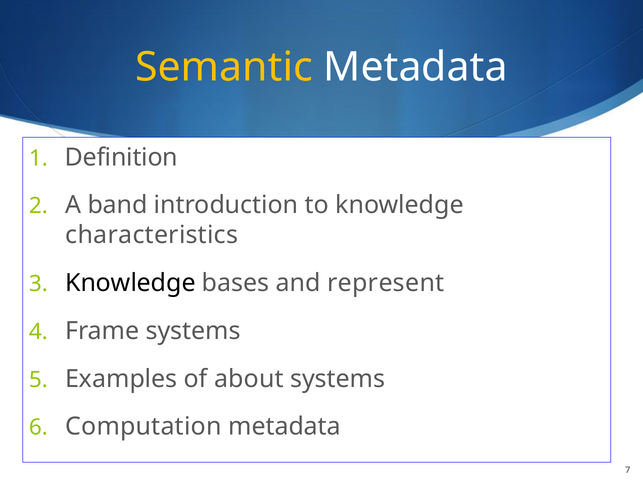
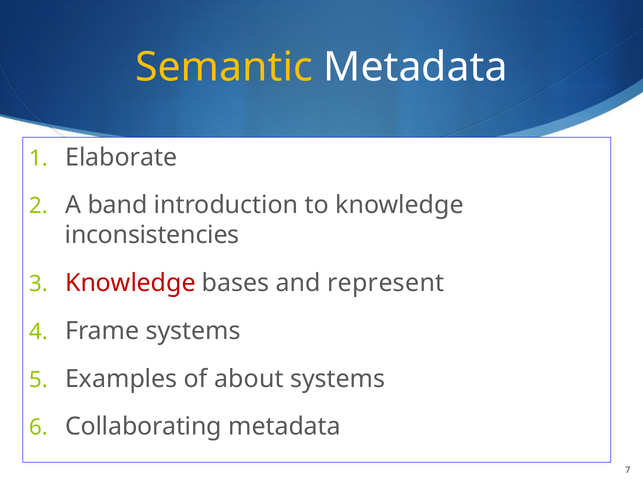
Definition: Definition -> Elaborate (121, 157)
characteristics: characteristics -> inconsistencies (152, 235)
Knowledge colour: black -> red (130, 283)
Computation: Computation -> Collaborating (144, 427)
